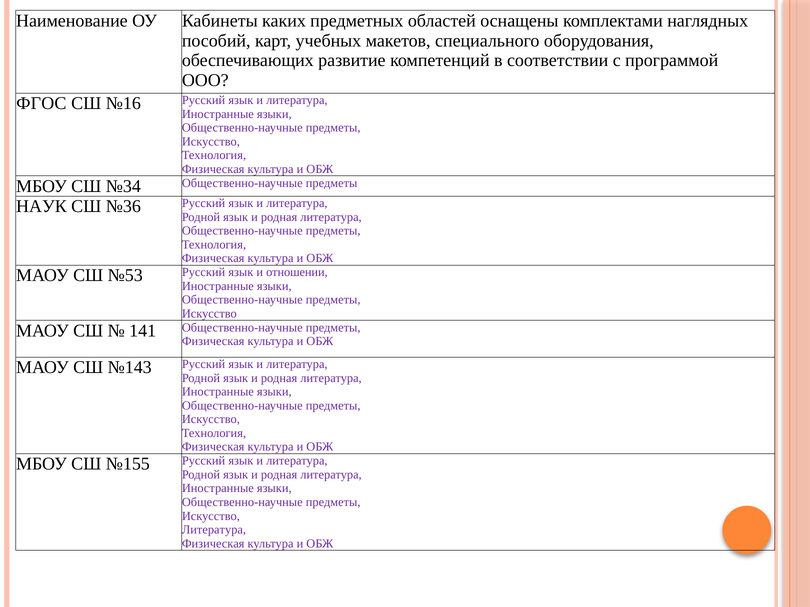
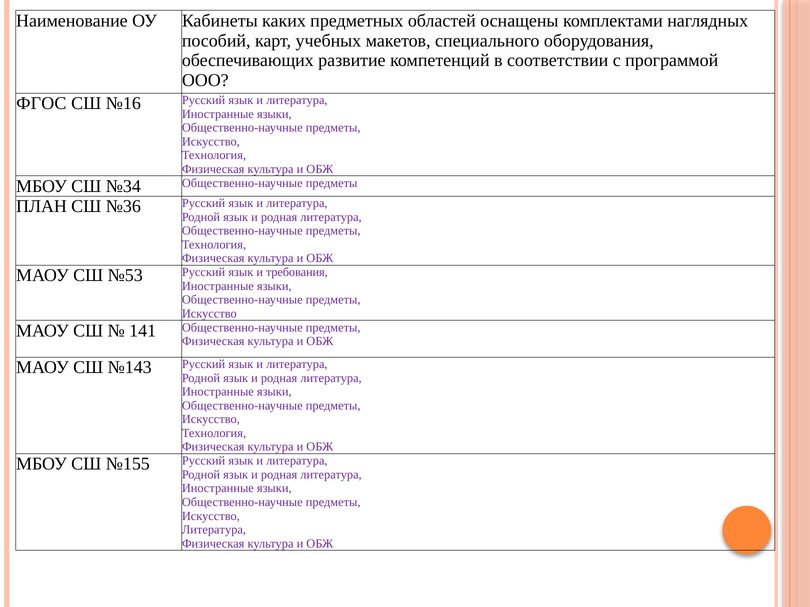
НАУК: НАУК -> ПЛАН (42, 207)
отношении: отношении -> требования (297, 272)
